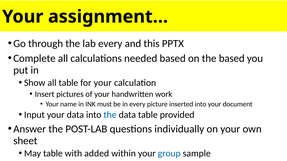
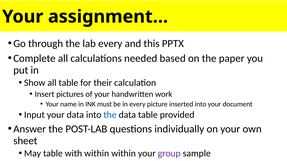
the based: based -> paper (232, 58)
for your: your -> their (103, 83)
with added: added -> within (97, 154)
group colour: blue -> purple (169, 154)
